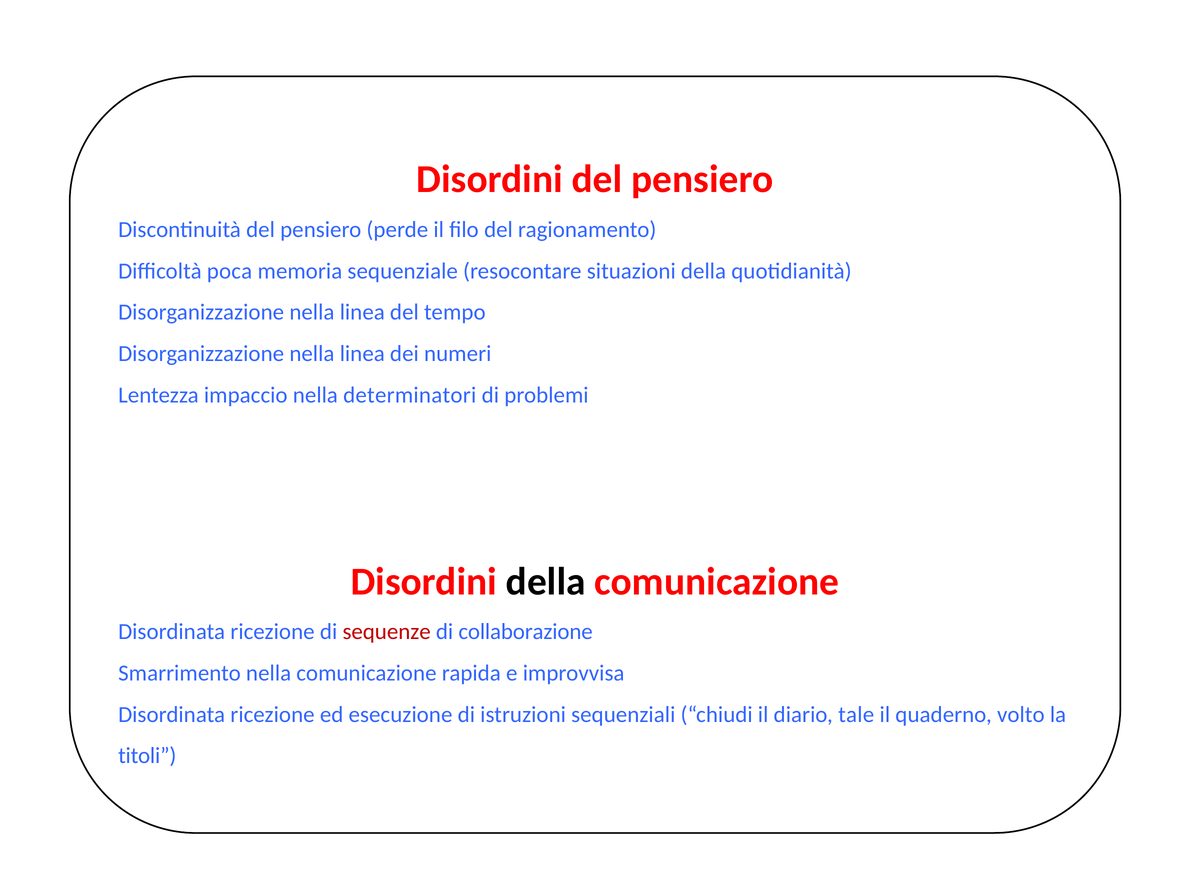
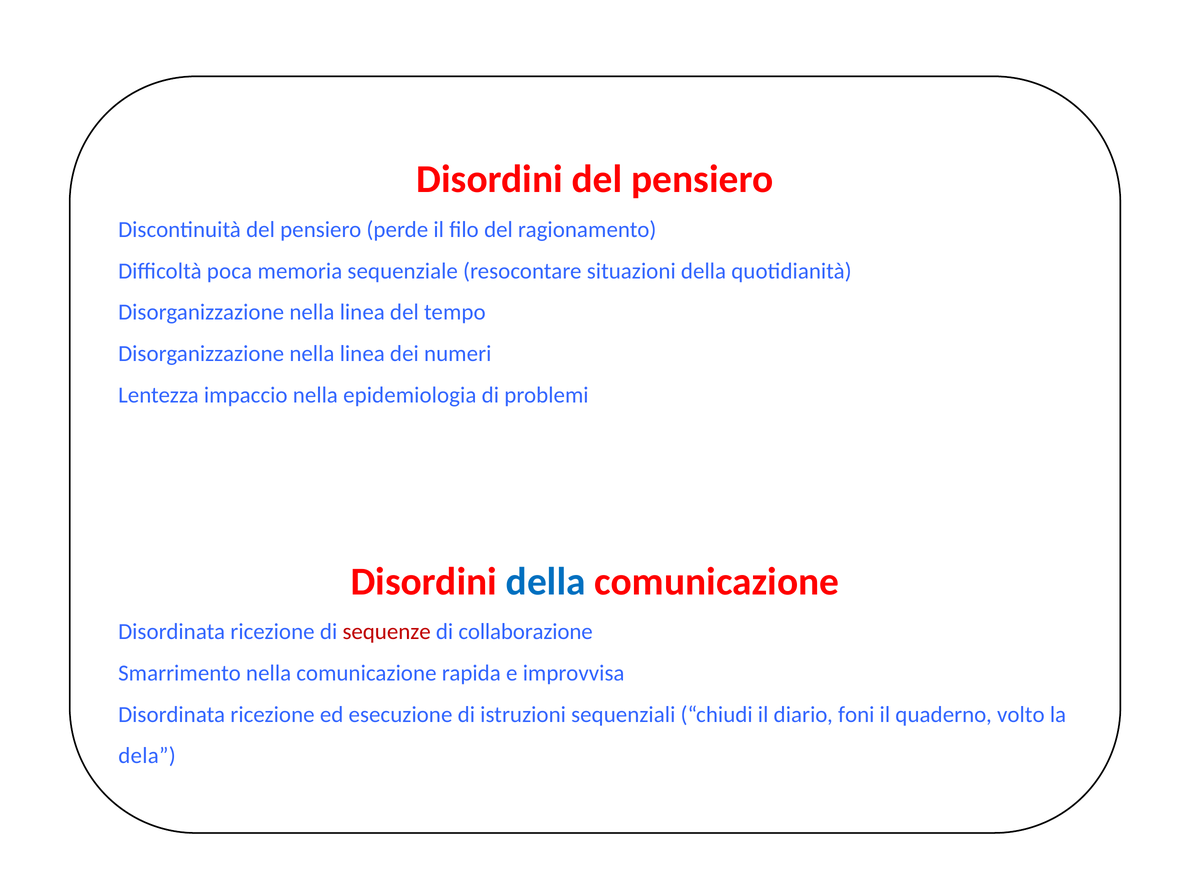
determinatori: determinatori -> epidemiologia (410, 395)
della colour: black -> blue (546, 581)
tale: tale -> foni (856, 714)
titoli: titoli -> dela (147, 755)
